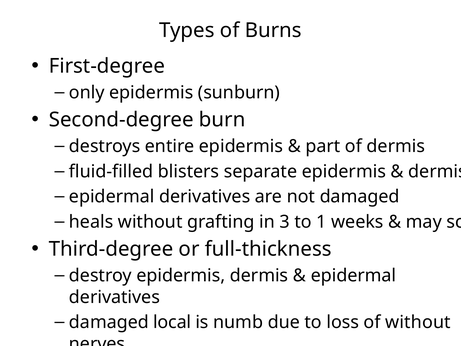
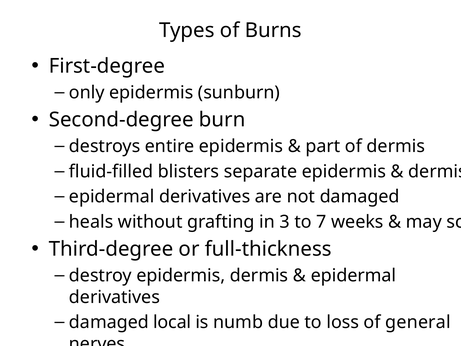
1: 1 -> 7 (321, 222)
of without: without -> general (418, 322)
